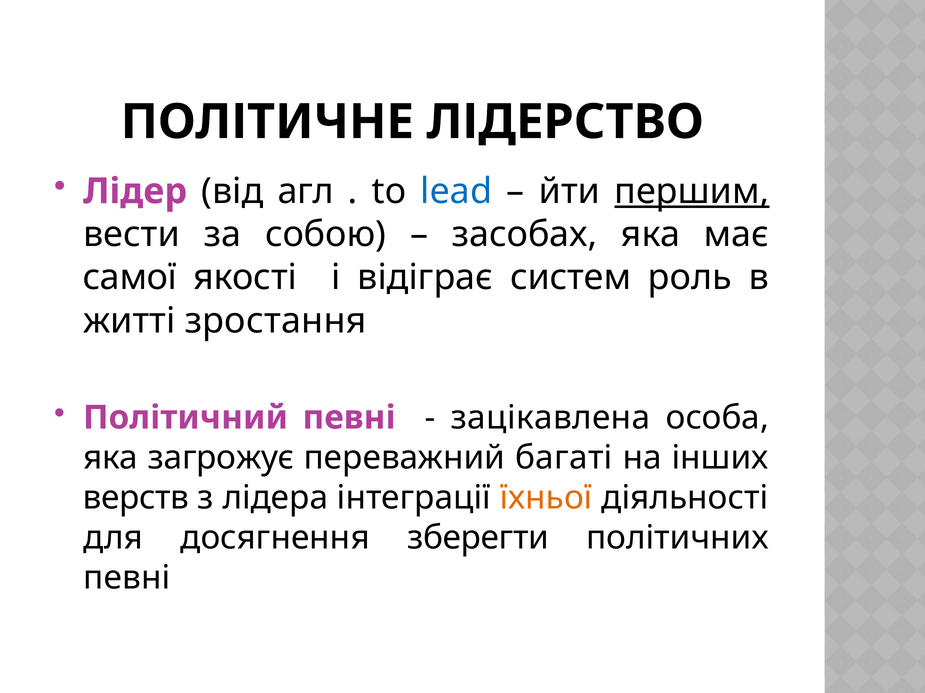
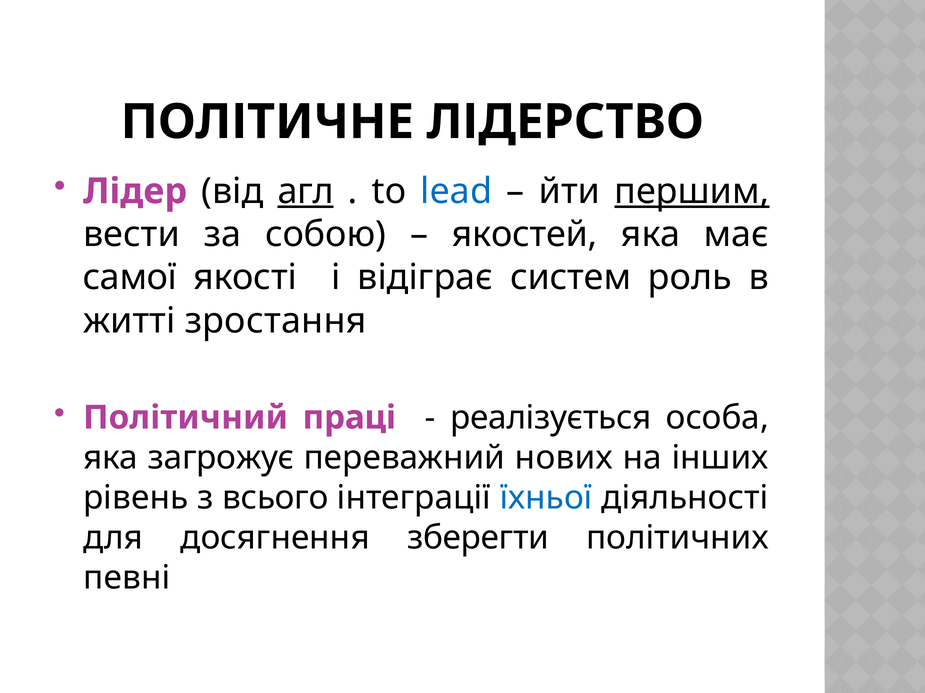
агл underline: none -> present (306, 191)
засобах: засобах -> якостей (525, 235)
Політичний певні: певні -> праці (349, 418)
зацікавлена: зацікавлена -> реалізується (551, 418)
багаті: багаті -> нових (564, 458)
верств: верств -> рівень (136, 498)
лідера: лідера -> всього (275, 498)
їхньої colour: orange -> blue (546, 498)
